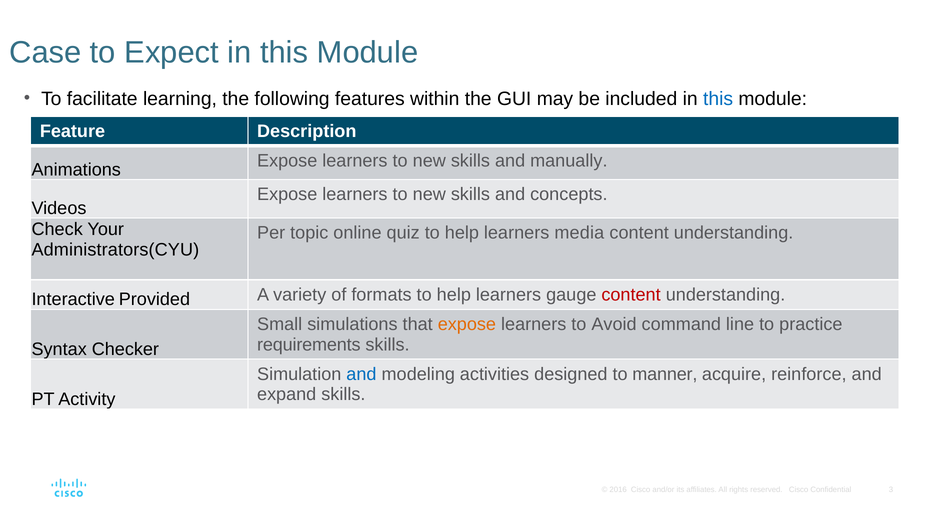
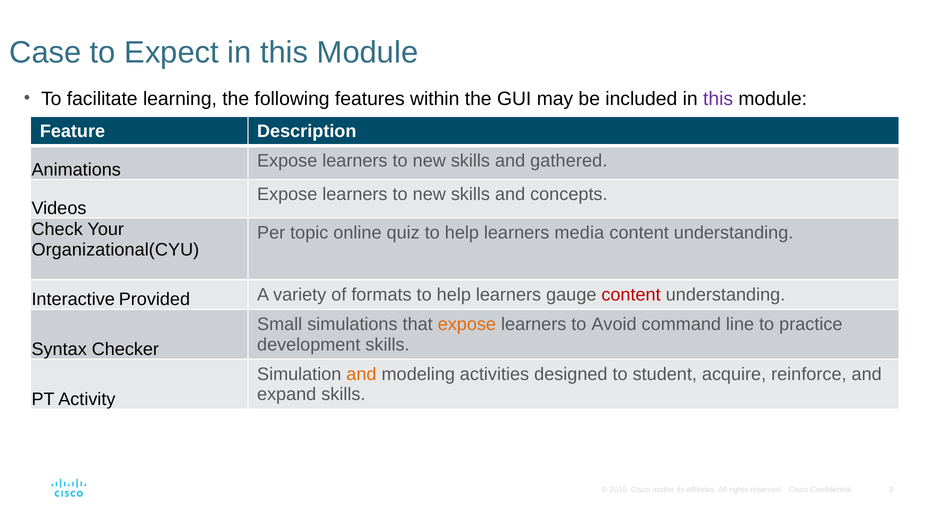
this colour: blue -> purple (718, 99)
manually: manually -> gathered (569, 161)
Administrators(CYU: Administrators(CYU -> Organizational(CYU (115, 250)
requirements: requirements -> development (309, 345)
and colour: blue -> orange (361, 374)
manner: manner -> student (665, 374)
